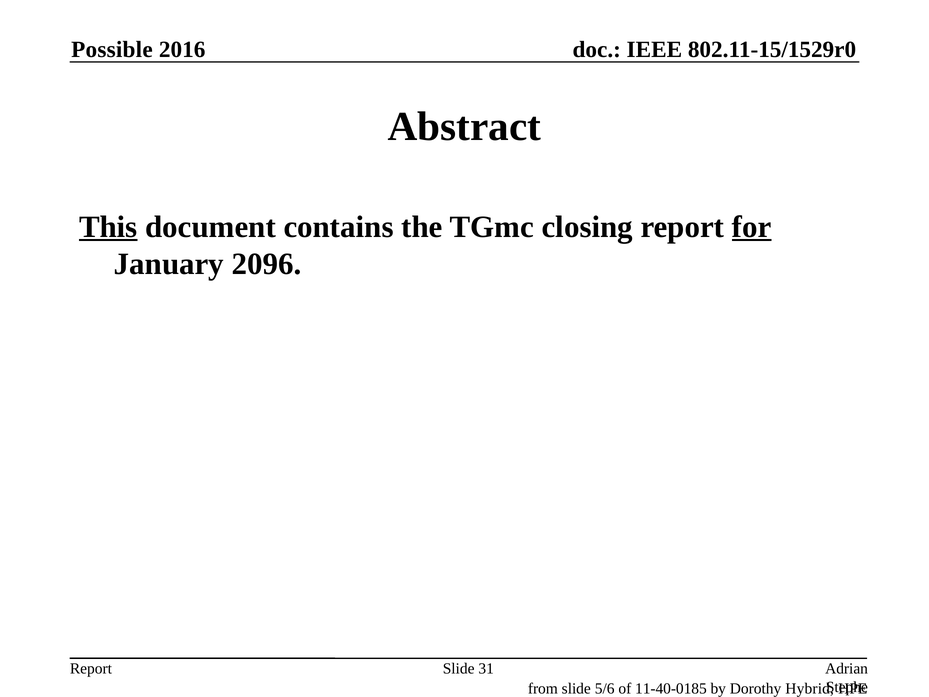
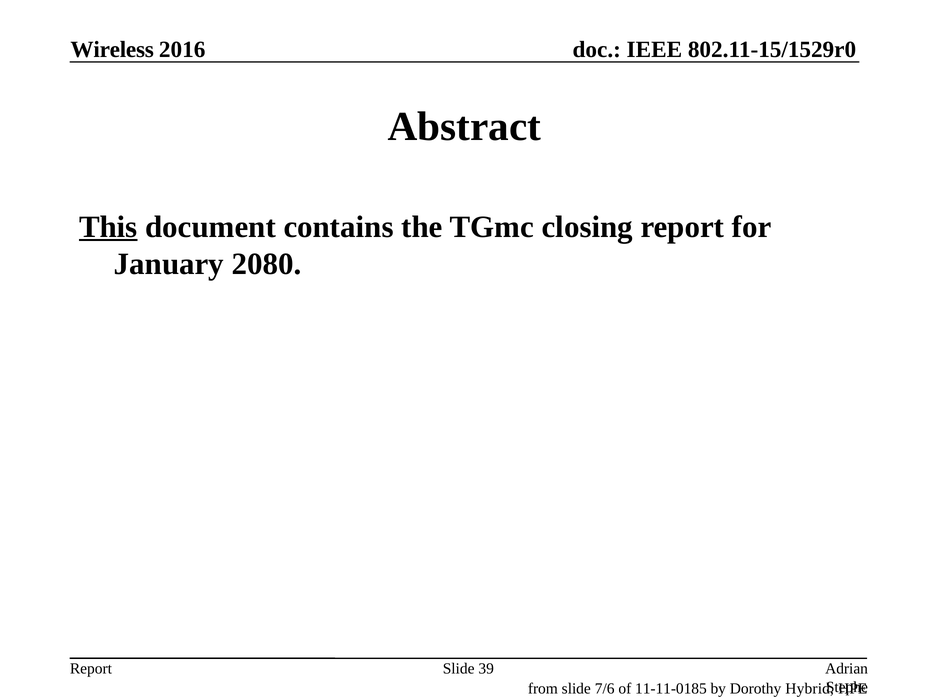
Possible: Possible -> Wireless (112, 50)
for underline: present -> none (752, 227)
2096: 2096 -> 2080 (267, 264)
31: 31 -> 39 (486, 668)
5/6: 5/6 -> 7/6 (605, 689)
11-40-0185: 11-40-0185 -> 11-11-0185 (671, 689)
